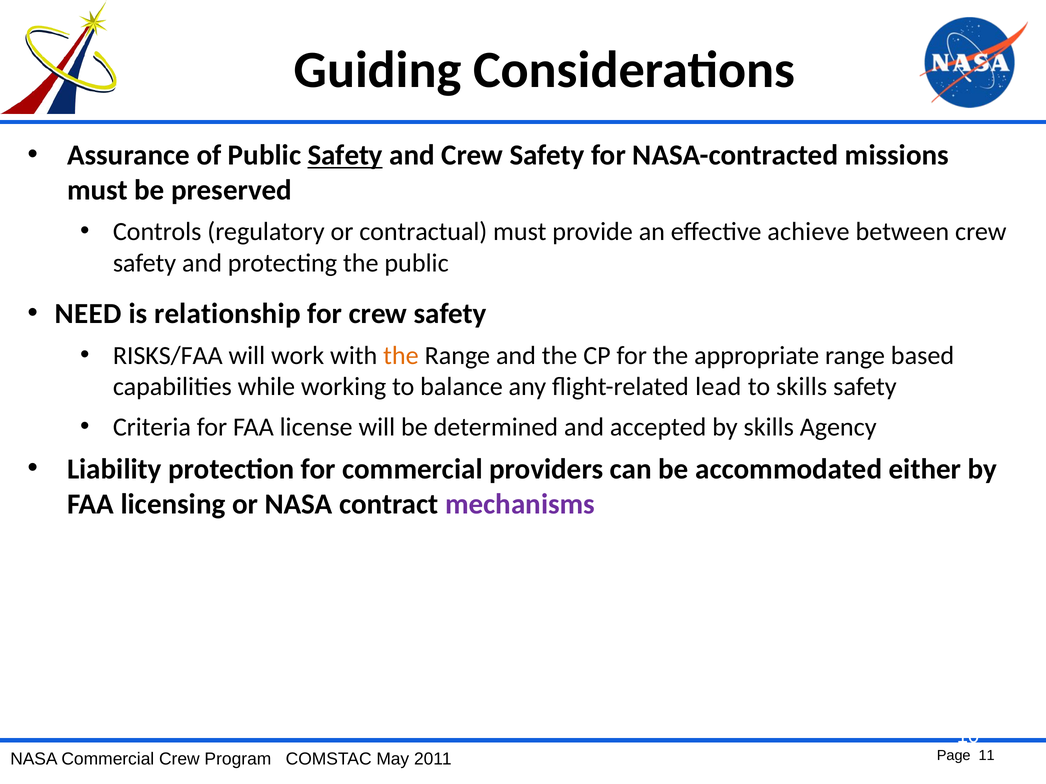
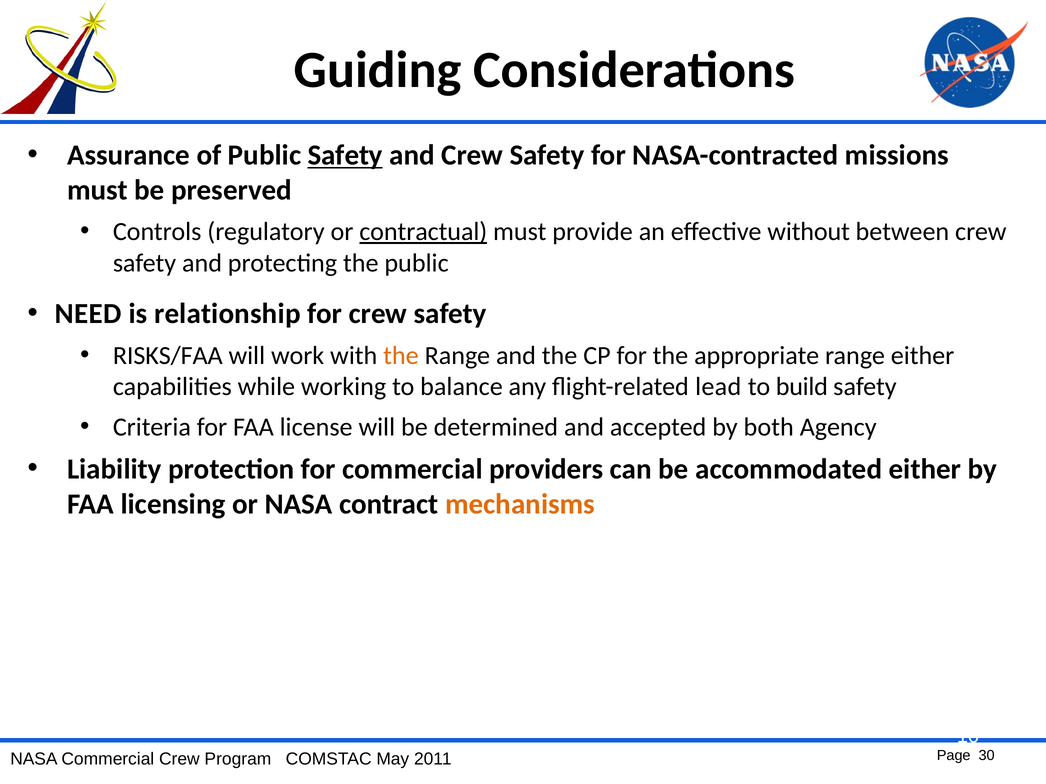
contractual underline: none -> present (423, 232)
achieve: achieve -> without (809, 232)
range based: based -> either (923, 356)
to skills: skills -> build (802, 387)
by skills: skills -> both (769, 427)
mechanisms colour: purple -> orange (520, 504)
11: 11 -> 30 (987, 756)
